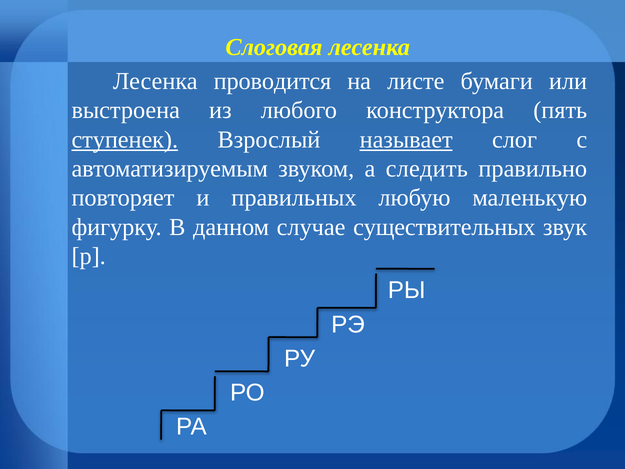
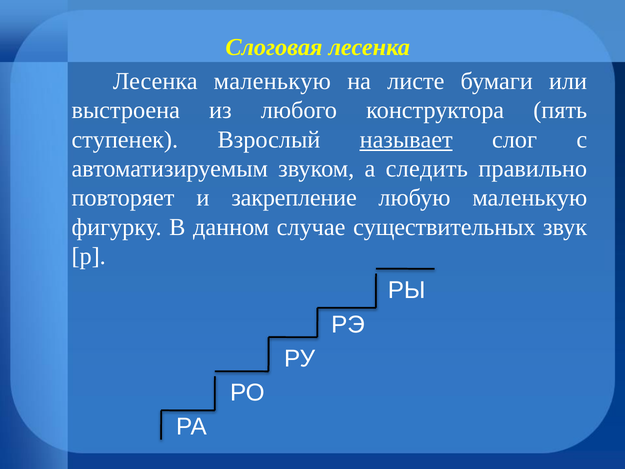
Лесенка проводится: проводится -> маленькую (272, 81)
ступенек underline: present -> none (125, 139)
правильных: правильных -> закрепление (294, 198)
